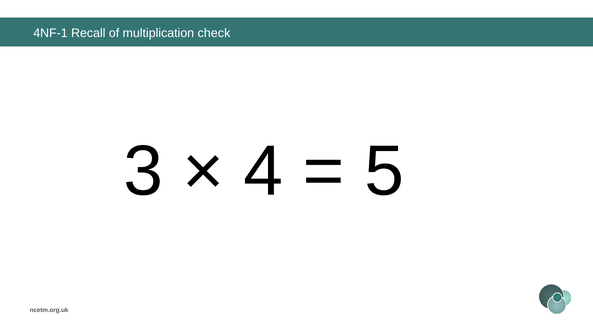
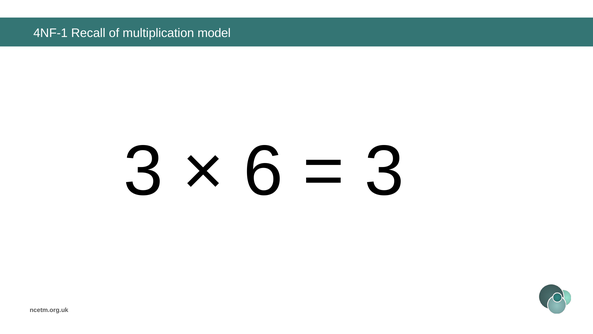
check: check -> model (214, 33)
4: 4 -> 6 (263, 171)
5: 5 -> 3 (384, 171)
